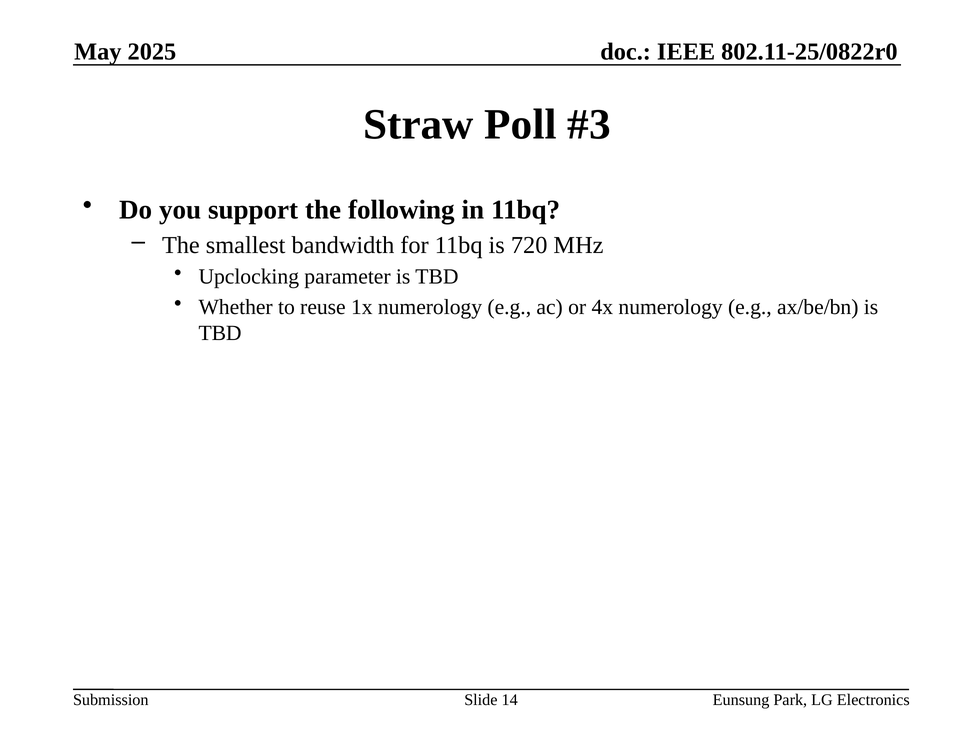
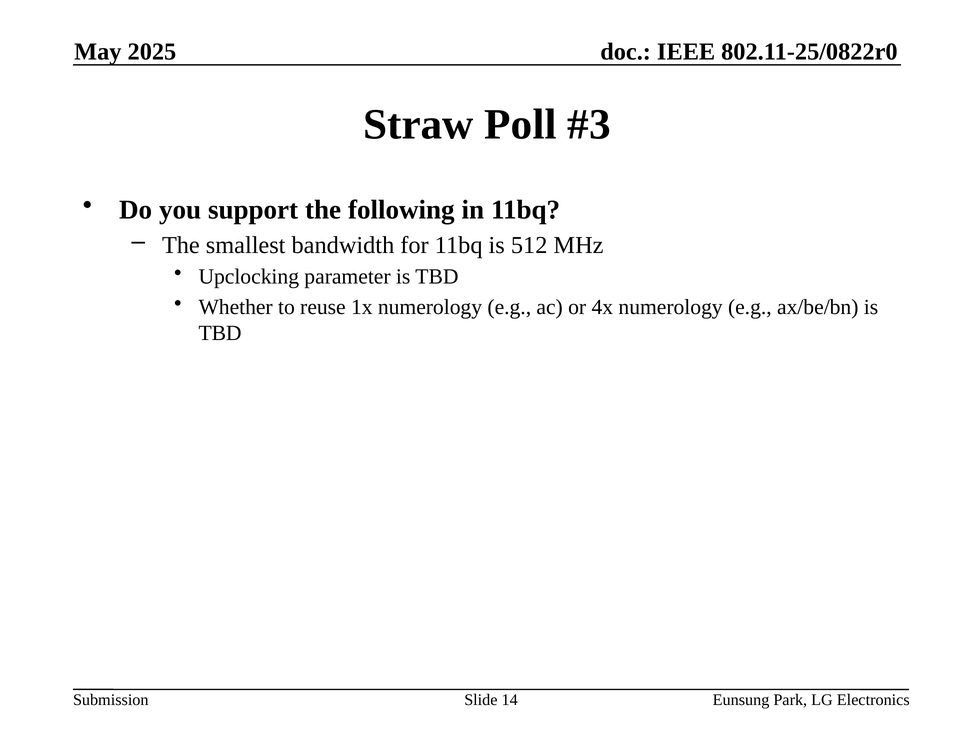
720: 720 -> 512 (529, 245)
